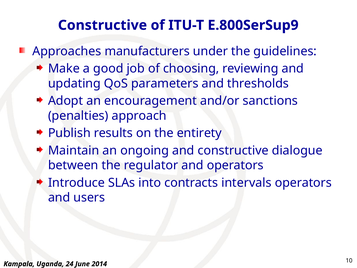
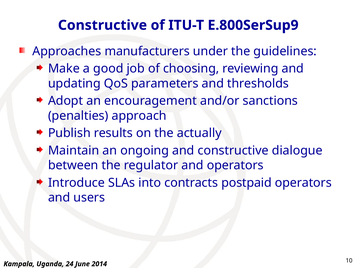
entirety: entirety -> actually (199, 133)
intervals: intervals -> postpaid (247, 183)
